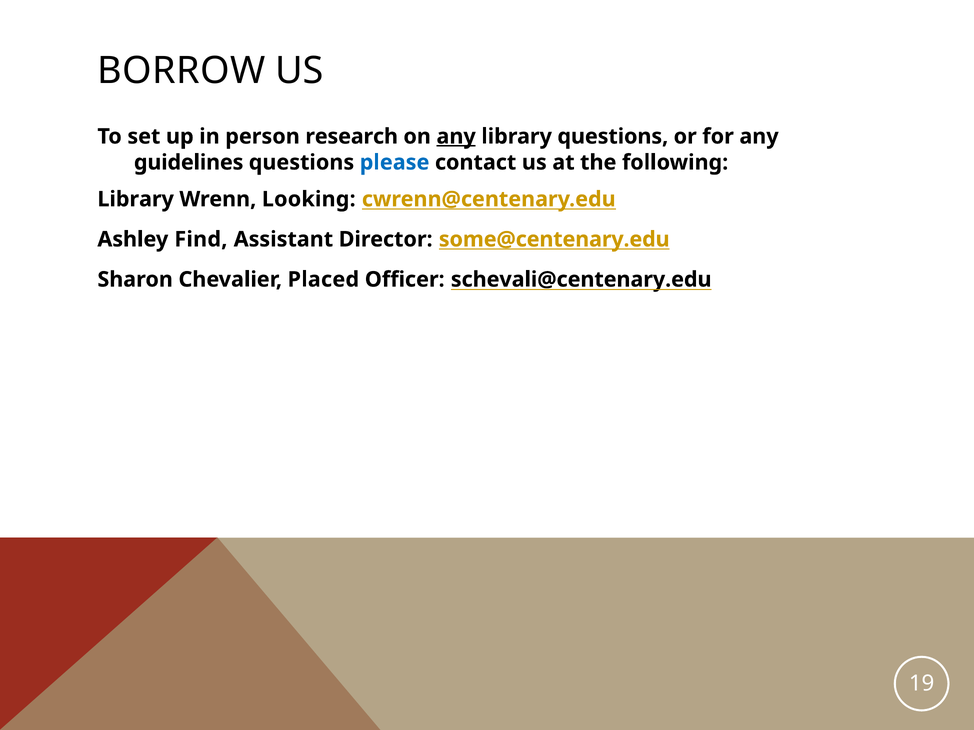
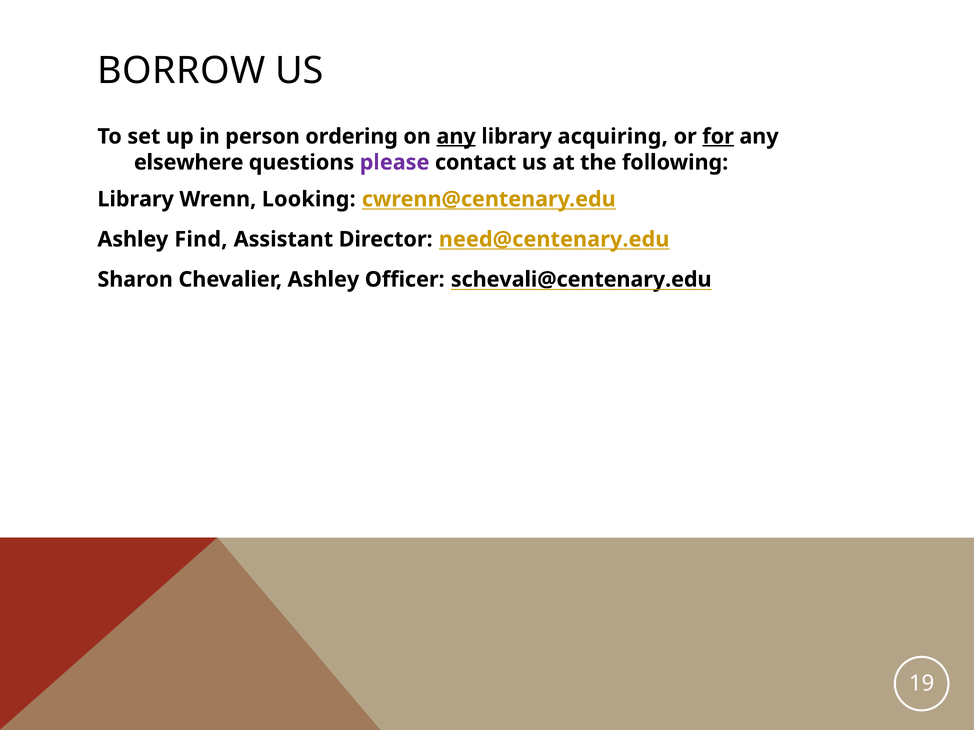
research: research -> ordering (352, 137)
library questions: questions -> acquiring (613, 137)
for underline: none -> present (718, 137)
guidelines: guidelines -> elsewhere (189, 163)
please colour: blue -> purple (395, 163)
some@centenary.edu: some@centenary.edu -> need@centenary.edu (554, 240)
Chevalier Placed: Placed -> Ashley (323, 280)
